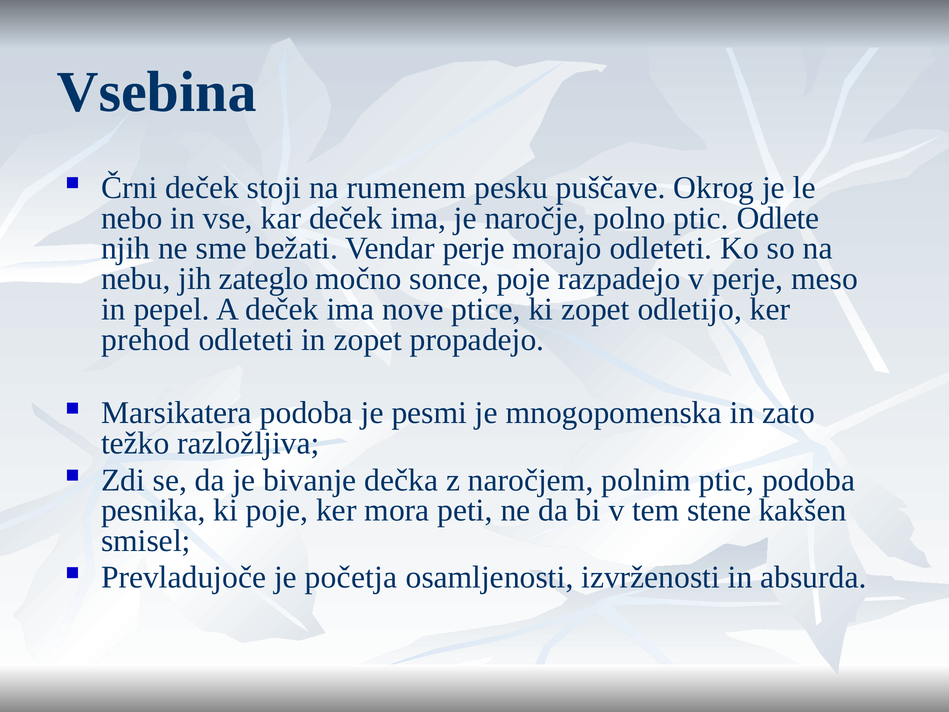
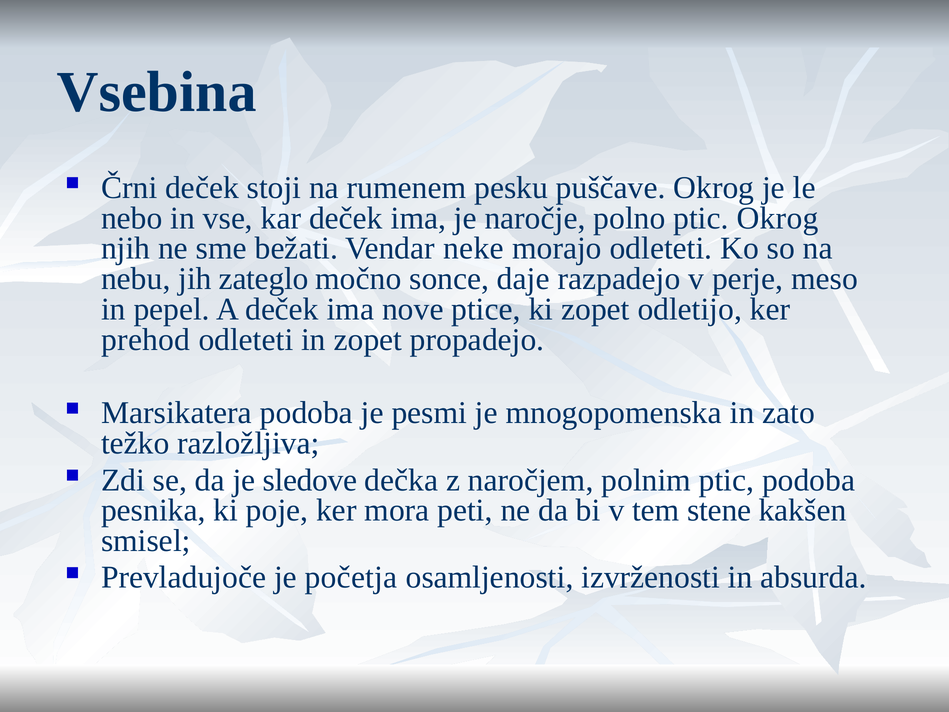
ptic Odlete: Odlete -> Okrog (778, 218)
Vendar perje: perje -> neke (473, 248)
sonce poje: poje -> daje (523, 279)
bivanje: bivanje -> sledove (310, 480)
